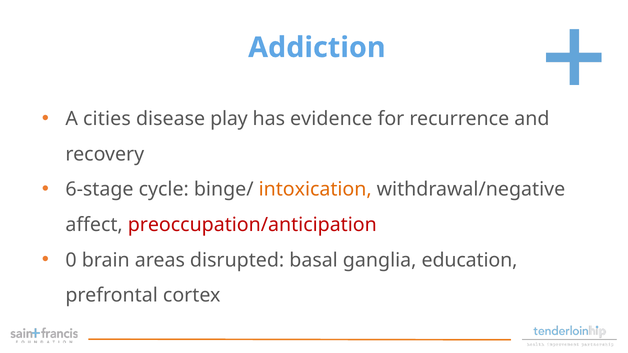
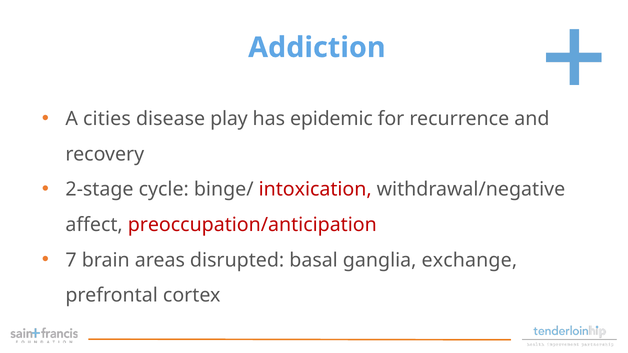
evidence: evidence -> epidemic (331, 119)
6-stage: 6-stage -> 2-stage (100, 190)
intoxication colour: orange -> red (315, 190)
0: 0 -> 7 (71, 260)
education: education -> exchange (469, 260)
